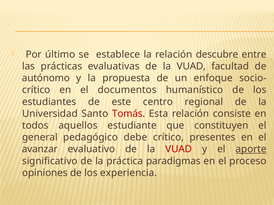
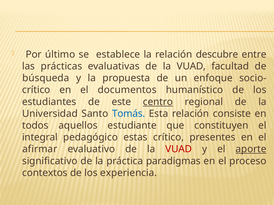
autónomo: autónomo -> búsqueda (46, 78)
centro underline: none -> present (158, 102)
Tomás colour: red -> blue (129, 114)
general: general -> integral (40, 138)
debe: debe -> estas (136, 138)
avanzar: avanzar -> afirmar (40, 149)
opiniones: opiniones -> contextos (45, 173)
